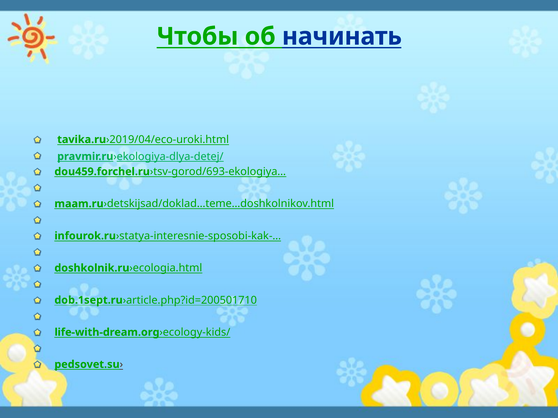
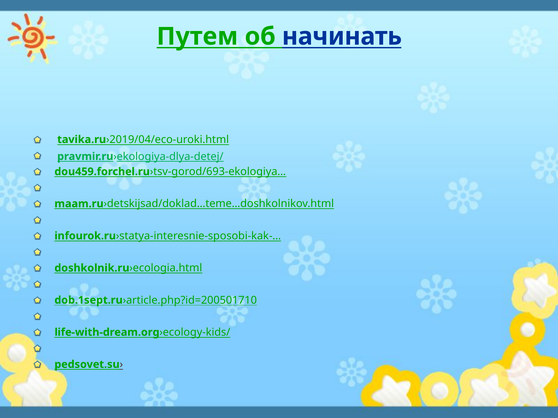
Чтобы: Чтобы -> Путем (197, 36)
